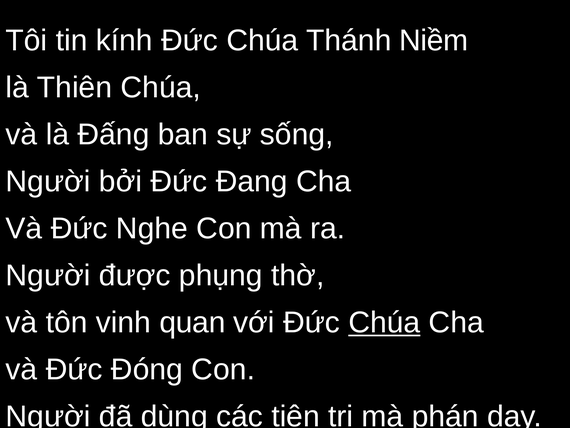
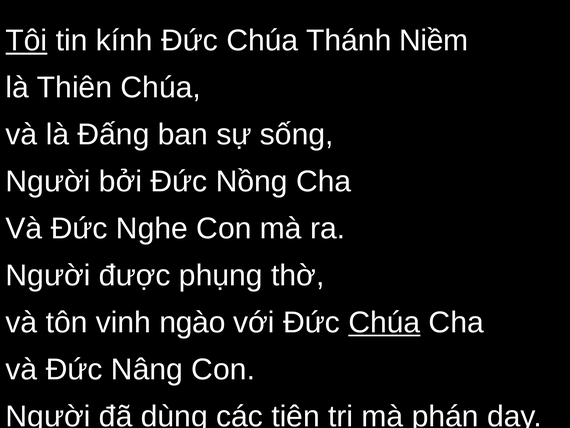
Tôi underline: none -> present (26, 41)
Đang: Đang -> Nồng (252, 181)
quan: quan -> ngào (192, 322)
Đóng: Đóng -> Nâng (147, 369)
